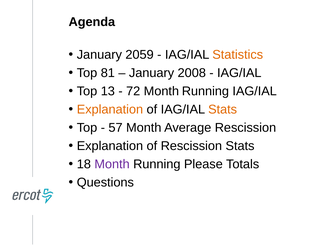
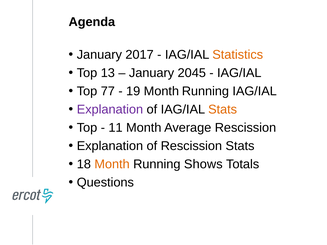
2059: 2059 -> 2017 (140, 55)
81: 81 -> 13 (108, 73)
2008: 2008 -> 2045 (192, 73)
13: 13 -> 77 (108, 91)
72: 72 -> 19 (133, 91)
Explanation colour: orange -> purple (110, 110)
57: 57 -> 11 (116, 128)
Month colour: purple -> orange (112, 164)
Please: Please -> Shows (203, 164)
